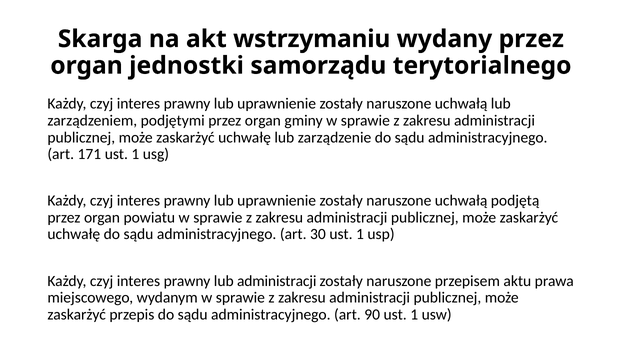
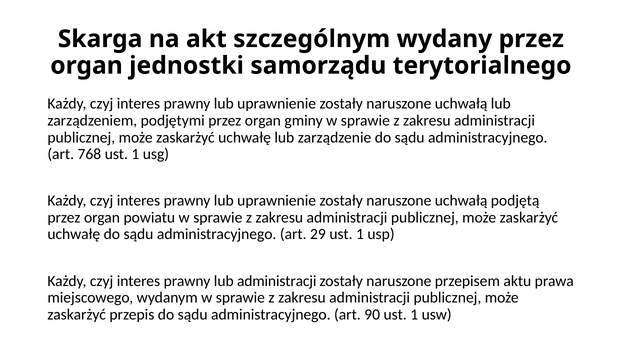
wstrzymaniu: wstrzymaniu -> szczególnym (312, 39)
171: 171 -> 768 (89, 154)
30: 30 -> 29 (318, 234)
